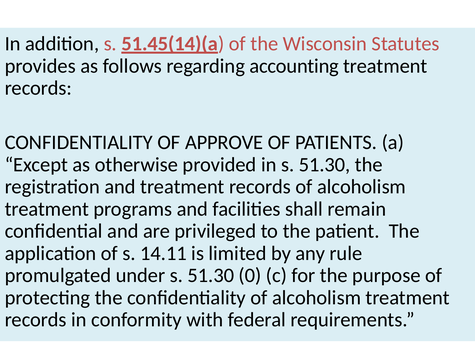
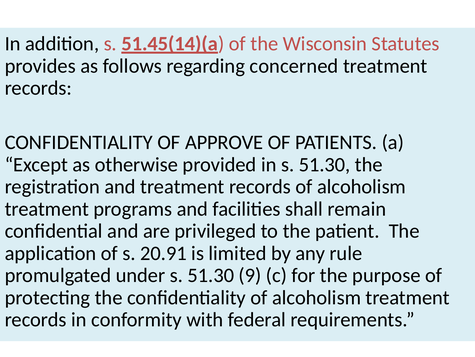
accounting: accounting -> concerned (294, 66)
14.11: 14.11 -> 20.91 (163, 253)
0: 0 -> 9 (250, 275)
